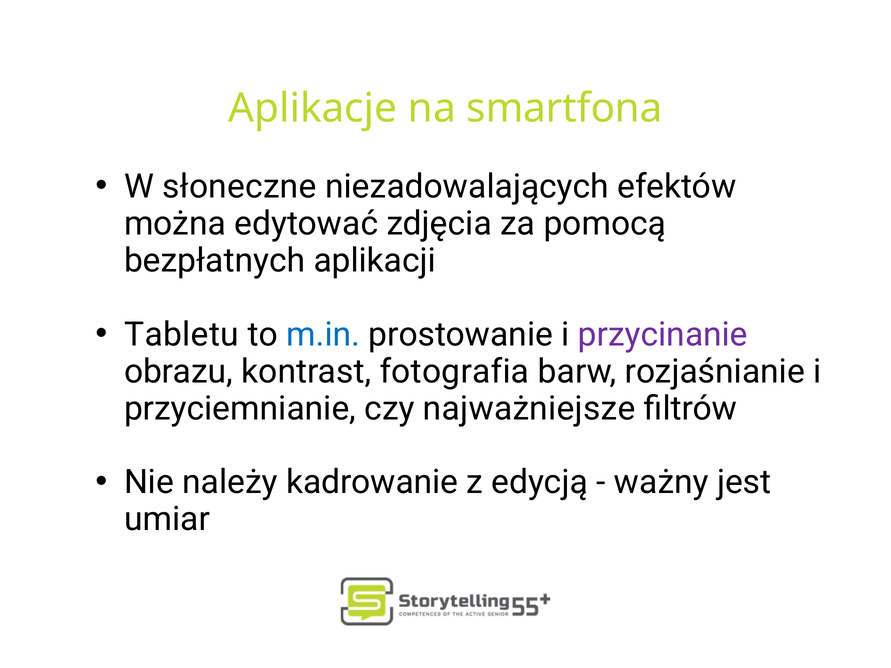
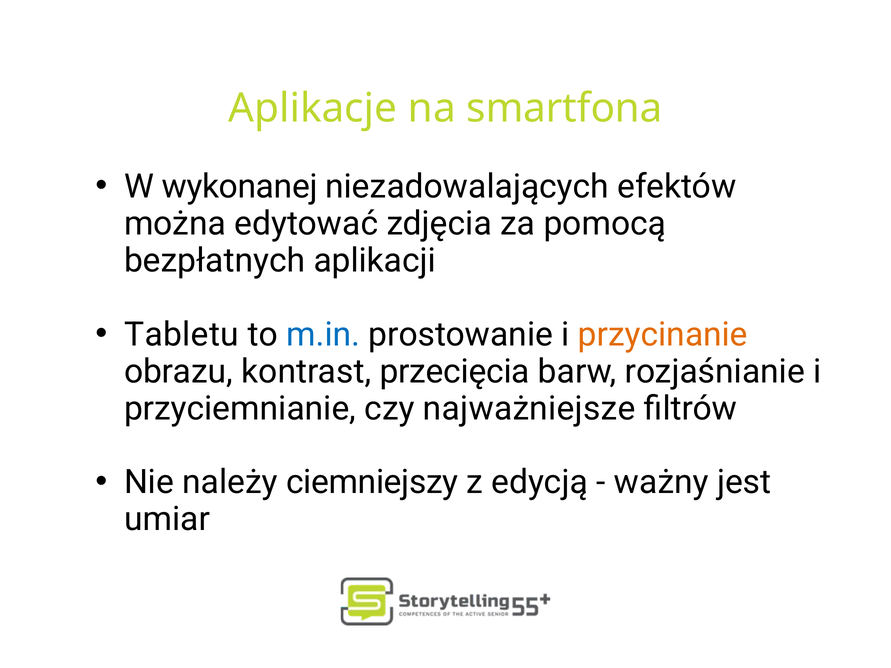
słoneczne: słoneczne -> wykonanej (240, 187)
przycinanie colour: purple -> orange (663, 335)
fotografia: fotografia -> przecięcia (455, 372)
kadrowanie: kadrowanie -> ciemniejszy (372, 483)
